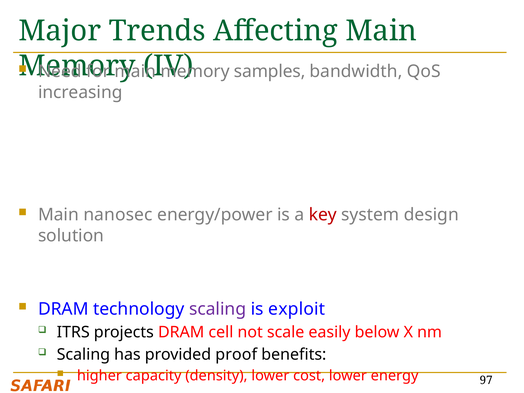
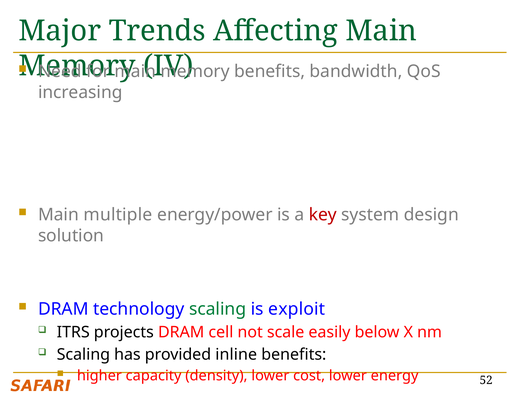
samples: samples -> benefits (270, 71)
nanosec: nanosec -> multiple (118, 215)
scaling colour: purple -> green (218, 309)
proof: proof -> inline (236, 355)
97: 97 -> 52 (486, 380)
